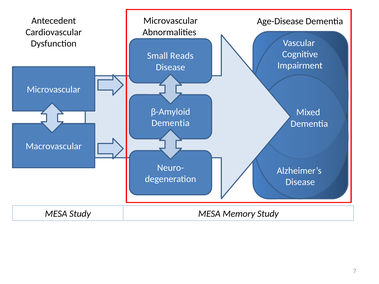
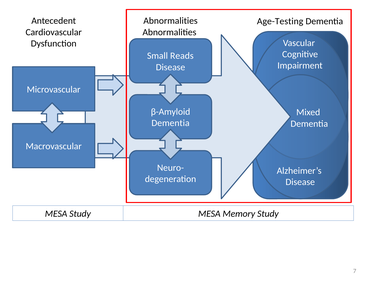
Microvascular: Microvascular -> Abnormalities (171, 21)
Age-Disease: Age-Disease -> Age-Testing (280, 21)
